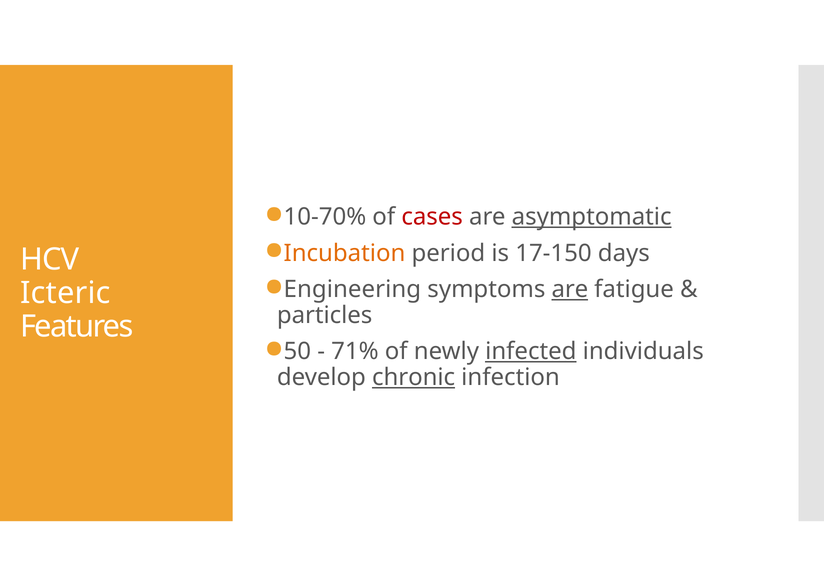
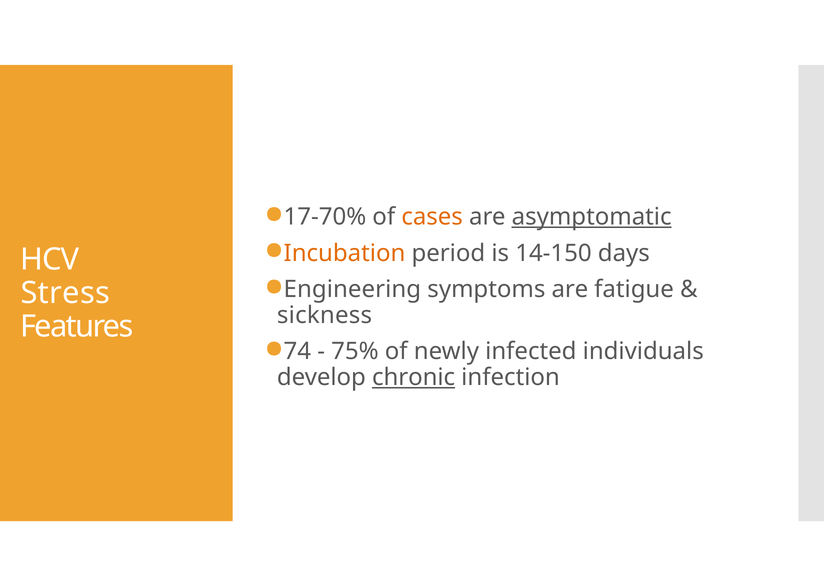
10-70%: 10-70% -> 17-70% (325, 217)
cases colour: red -> orange (432, 217)
17-150: 17-150 -> 14-150 (553, 253)
are underline: present -> none (570, 289)
Icteric: Icteric -> Stress (65, 293)
particles: particles -> sickness (325, 315)
50: 50 -> 74 (297, 352)
71%: 71% -> 75% (355, 352)
infected underline: present -> none (531, 352)
